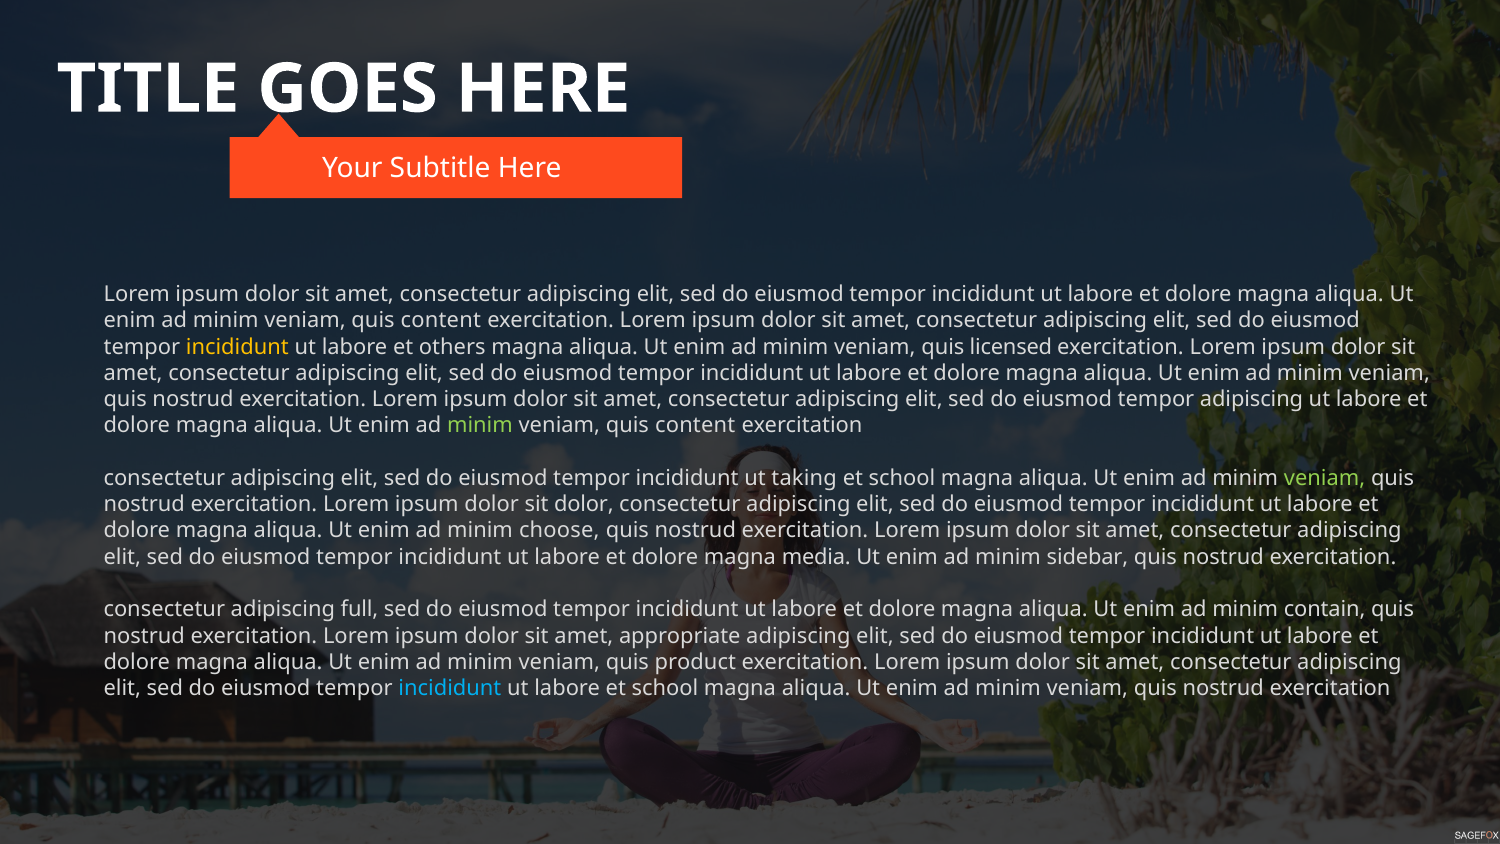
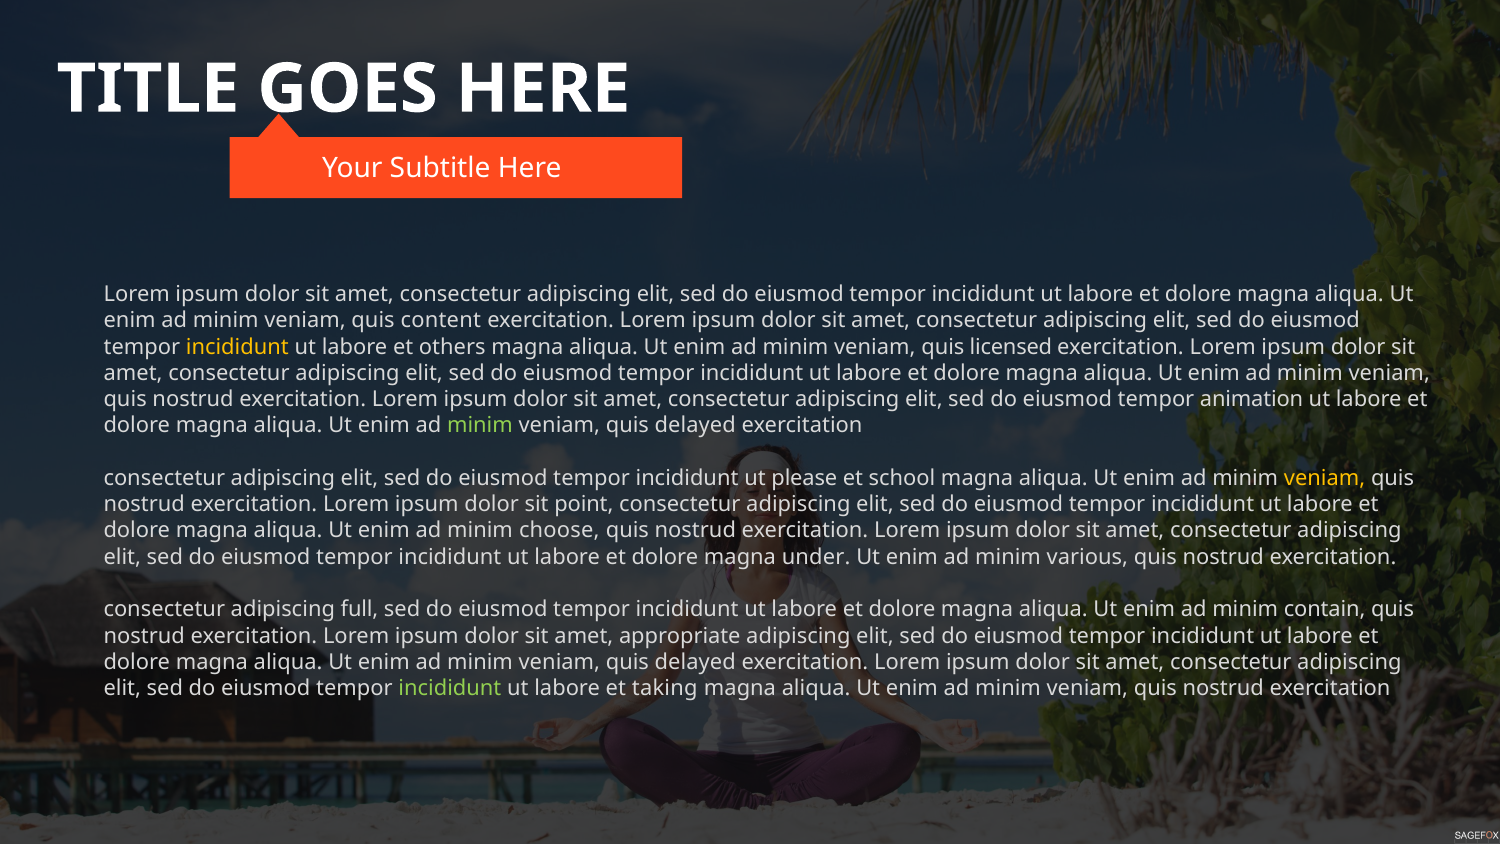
tempor adipiscing: adipiscing -> animation (1252, 399)
content: content -> delayed (695, 426)
taking: taking -> please (804, 478)
veniam colour: light green -> yellow (1325, 478)
sit dolor: dolor -> point (584, 504)
media: media -> under (816, 557)
sidebar: sidebar -> various (1087, 557)
product: product -> delayed (695, 662)
incididunt colour: light blue -> light green (450, 688)
labore et school: school -> taking (665, 688)
